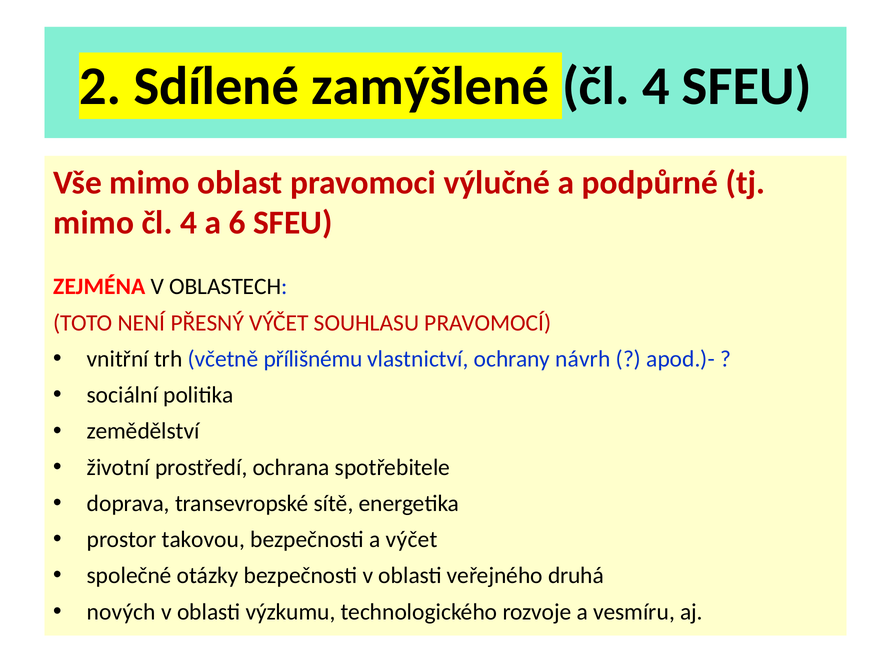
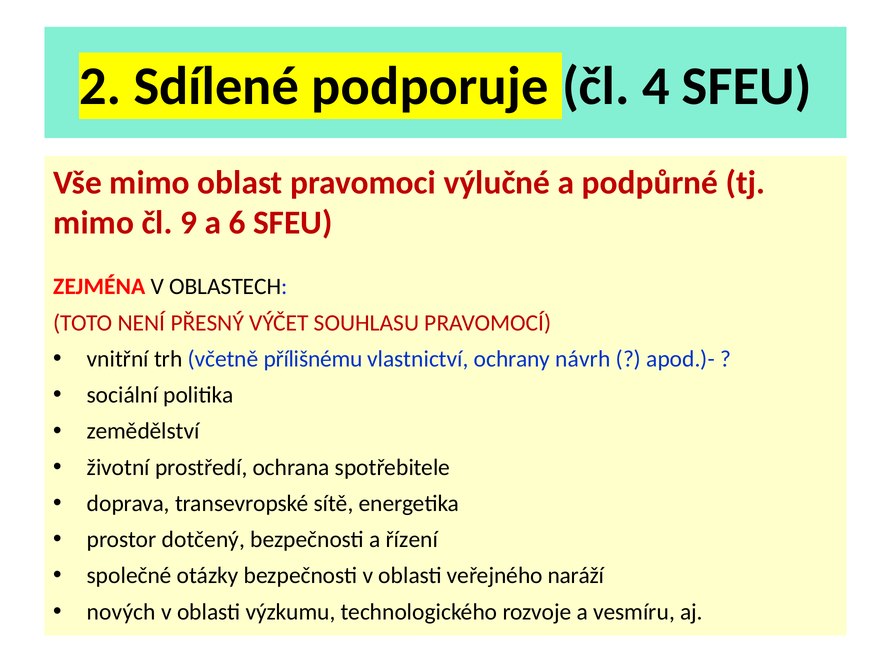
zamýšlené: zamýšlené -> podporuje (430, 86)
mimo čl 4: 4 -> 9 (189, 223)
takovou: takovou -> dotčený (203, 540)
a výčet: výčet -> řízení (412, 540)
druhá: druhá -> naráží (576, 576)
